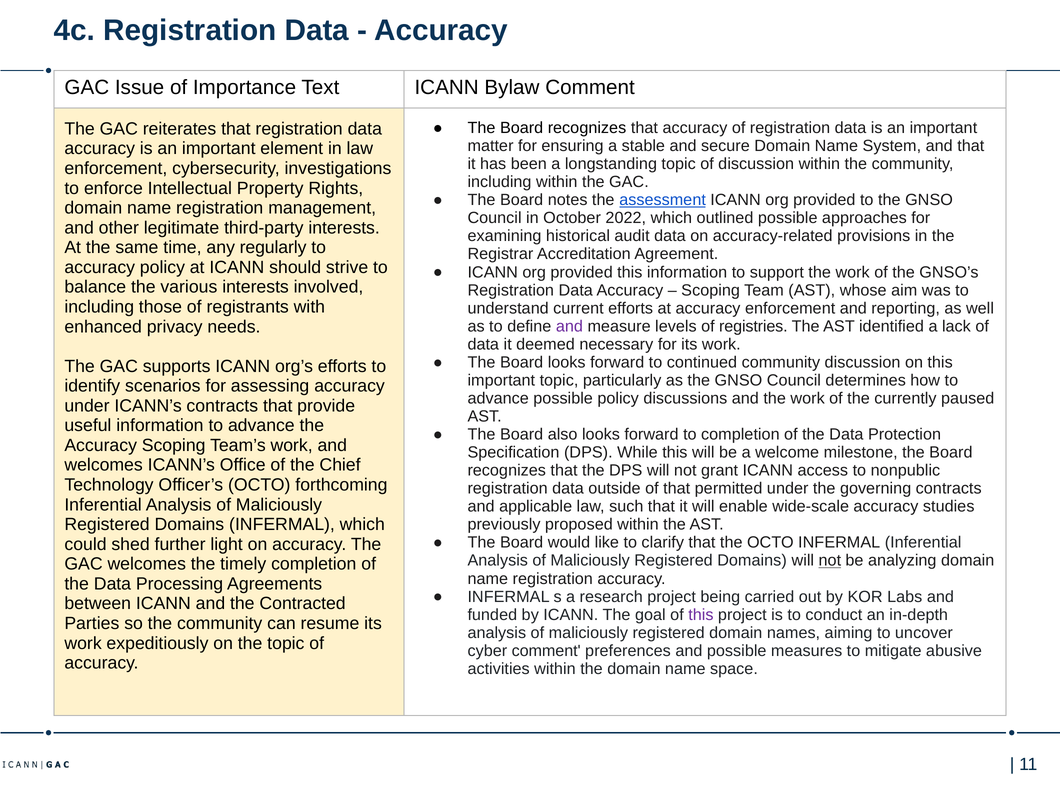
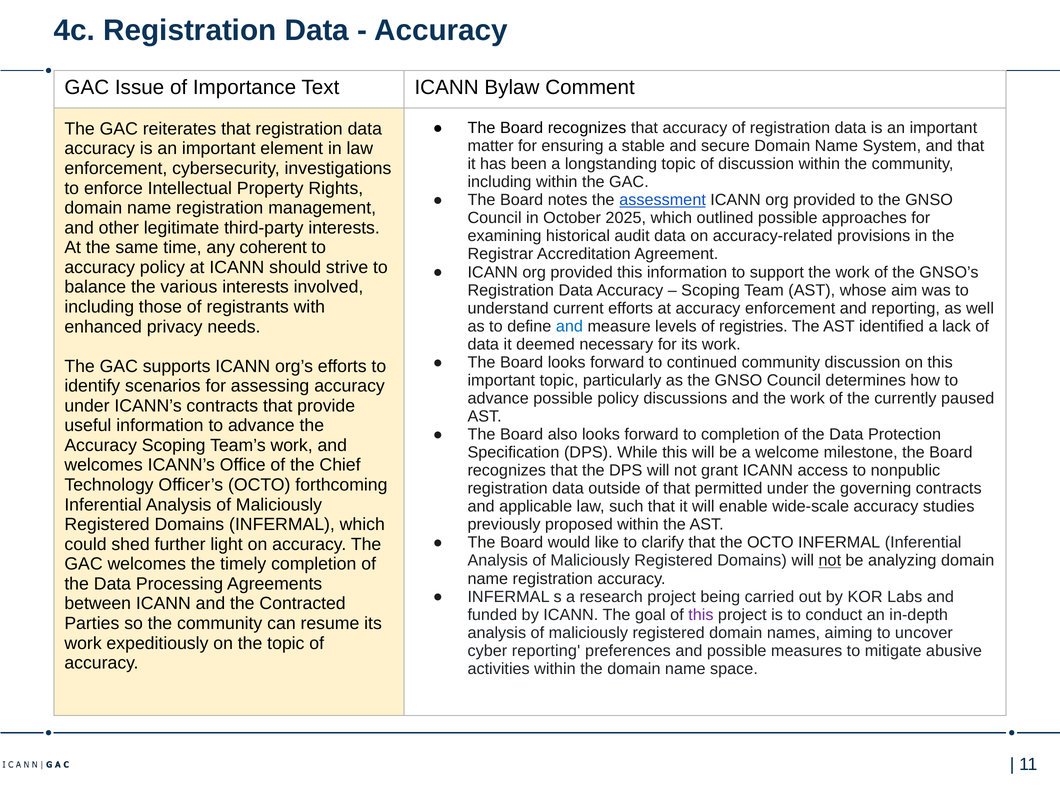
2022: 2022 -> 2025 (626, 218)
regularly: regularly -> coherent (273, 248)
and colour: purple -> blue (569, 326)
cyber comment: comment -> reporting (546, 651)
